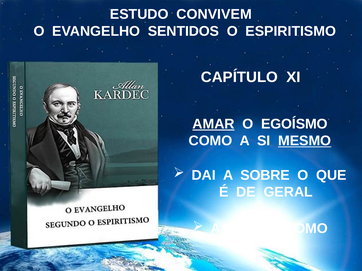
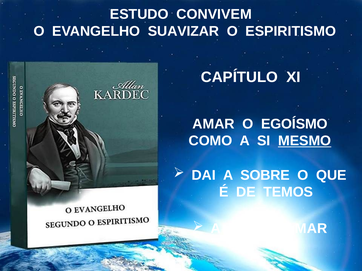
SENTIDOS: SENTIDOS -> SUAVIZAR (184, 31)
AMAR underline: present -> none (214, 124)
GERAL: GERAL -> TEMOS (288, 192)
DE COMO: COMO -> AMAR (306, 229)
